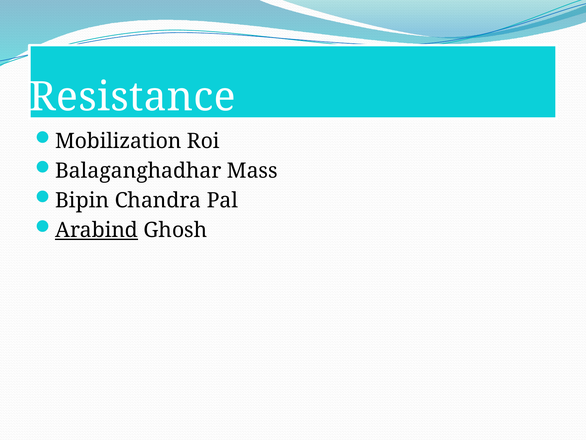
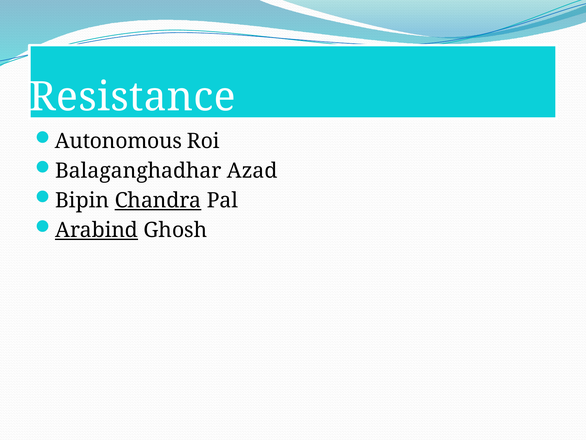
Mobilization: Mobilization -> Autonomous (118, 141)
Mass: Mass -> Azad (252, 171)
Chandra underline: none -> present (158, 200)
